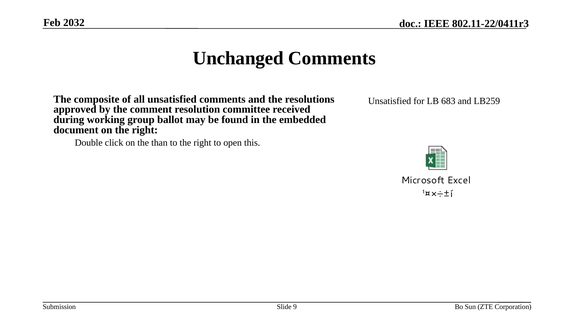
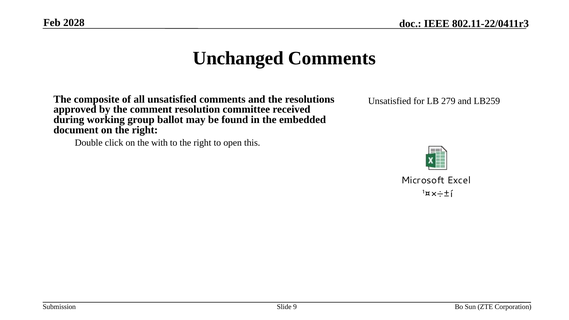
2032: 2032 -> 2028 (74, 23)
683: 683 -> 279 (448, 101)
than: than -> with (159, 143)
